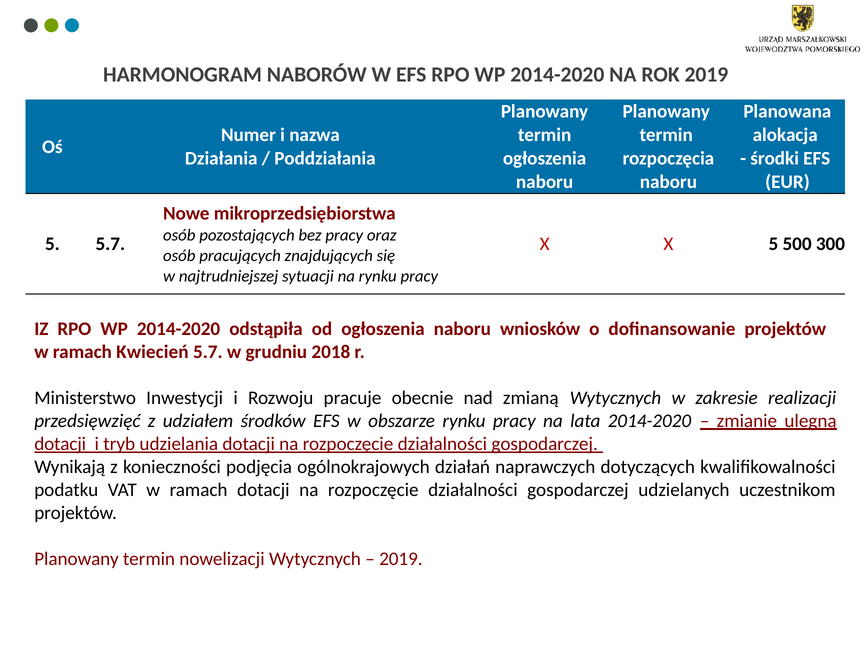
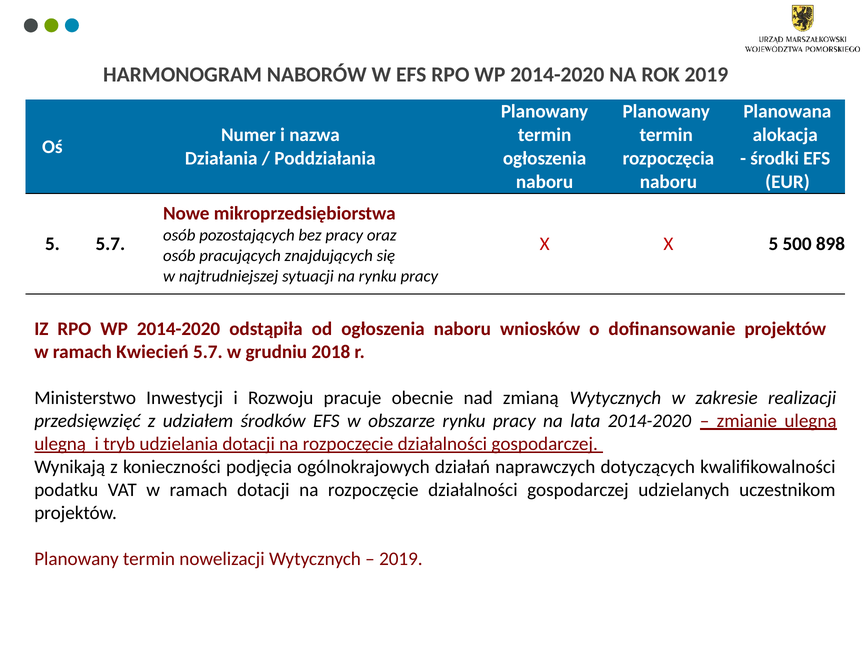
300: 300 -> 898 (830, 244)
dotacji: dotacji -> ulegną (60, 444)
